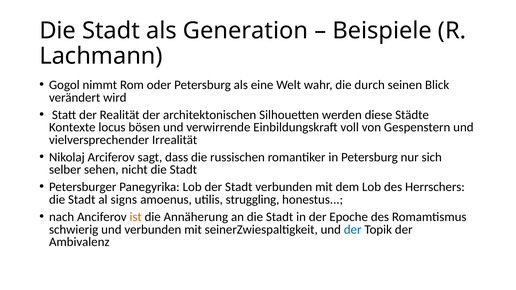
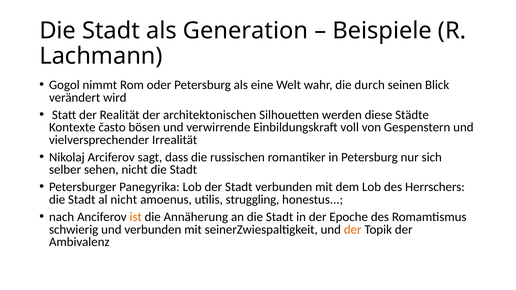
locus: locus -> často (112, 127)
al signs: signs -> nicht (124, 200)
der colour: blue -> orange (353, 230)
